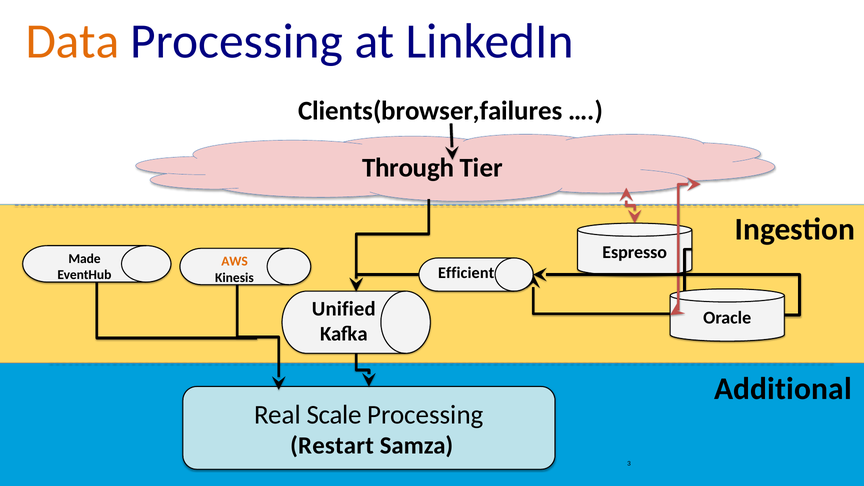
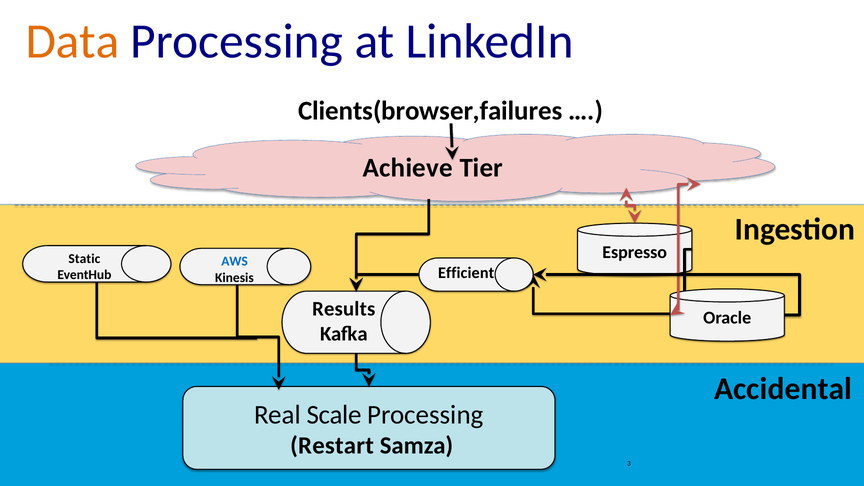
Through: Through -> Achieve (408, 168)
Made: Made -> Static (84, 259)
AWS colour: orange -> blue (235, 261)
Unified: Unified -> Results (344, 309)
Additional: Additional -> Accidental (783, 389)
